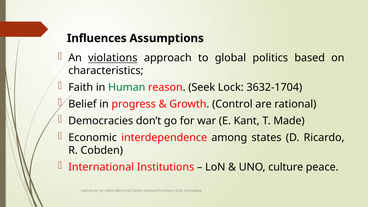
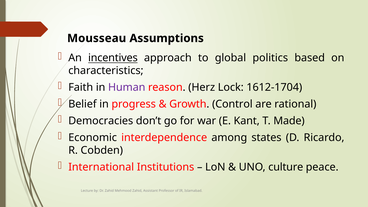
Influences: Influences -> Mousseau (97, 38)
violations: violations -> incentives (113, 58)
Human colour: green -> purple (127, 87)
Seek: Seek -> Herz (202, 87)
3632-1704: 3632-1704 -> 1612-1704 (274, 87)
